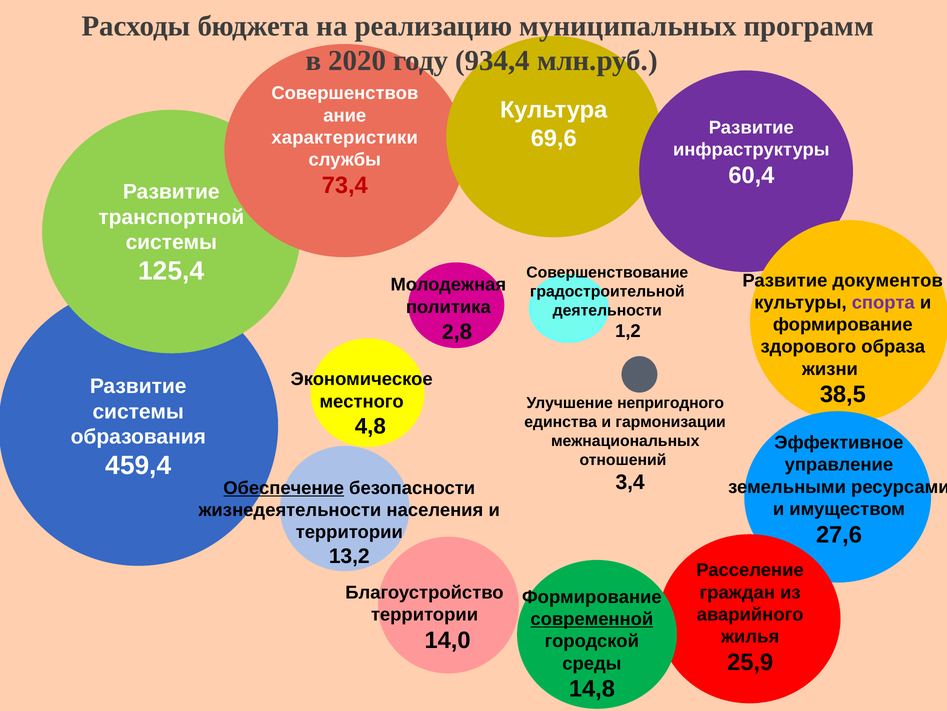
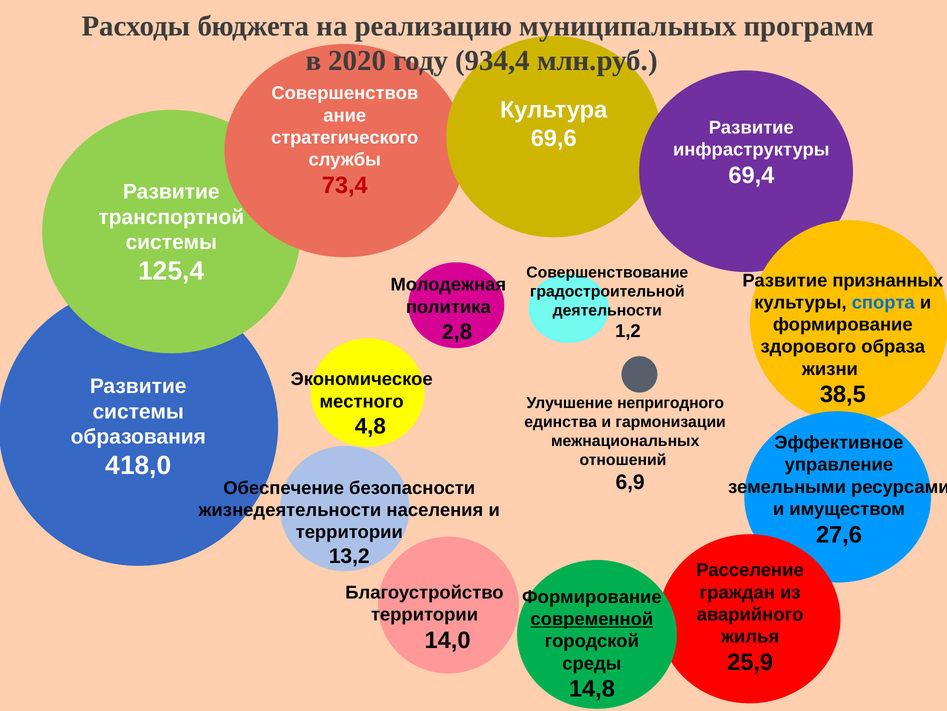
характеристики: характеристики -> стратегического (345, 138)
60,4: 60,4 -> 69,4 (751, 175)
документов: документов -> признанных (888, 280)
спорта colour: purple -> blue (883, 302)
459,4: 459,4 -> 418,0 (138, 465)
3,4: 3,4 -> 6,9 (630, 482)
Обеспечение underline: present -> none (284, 488)
